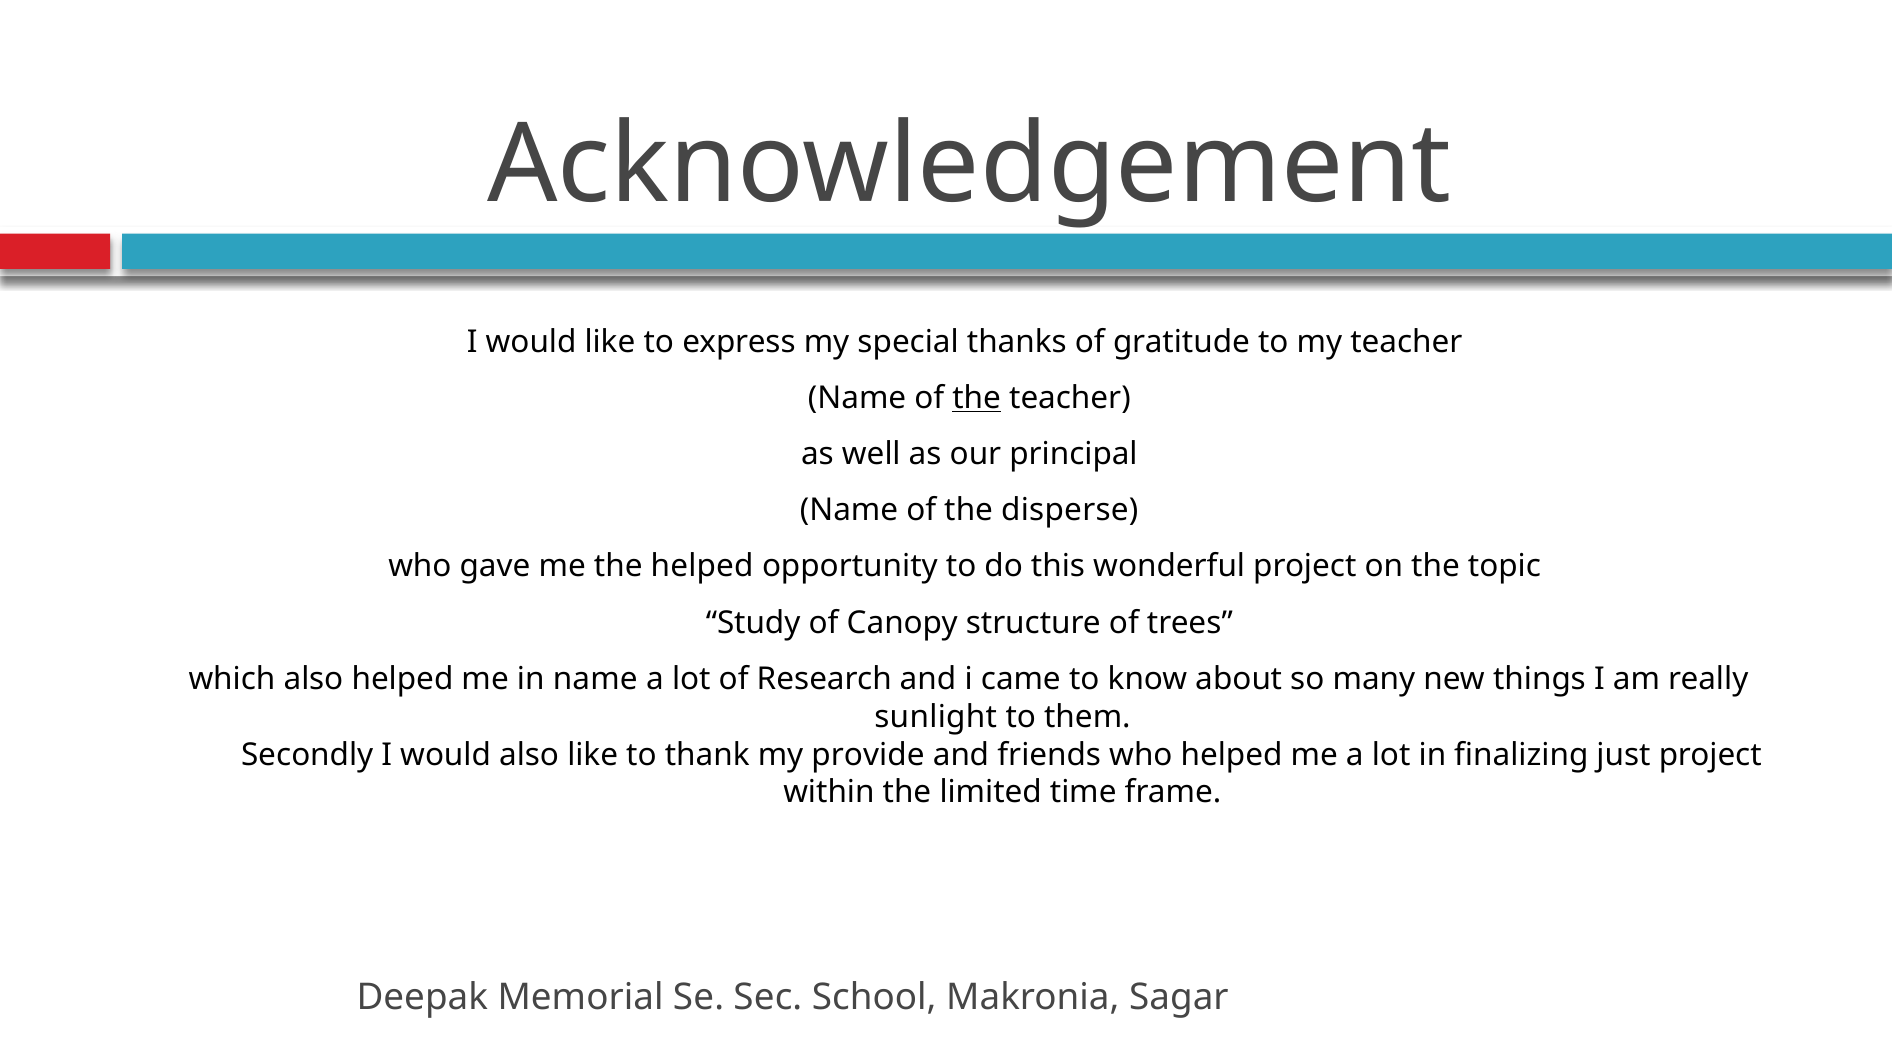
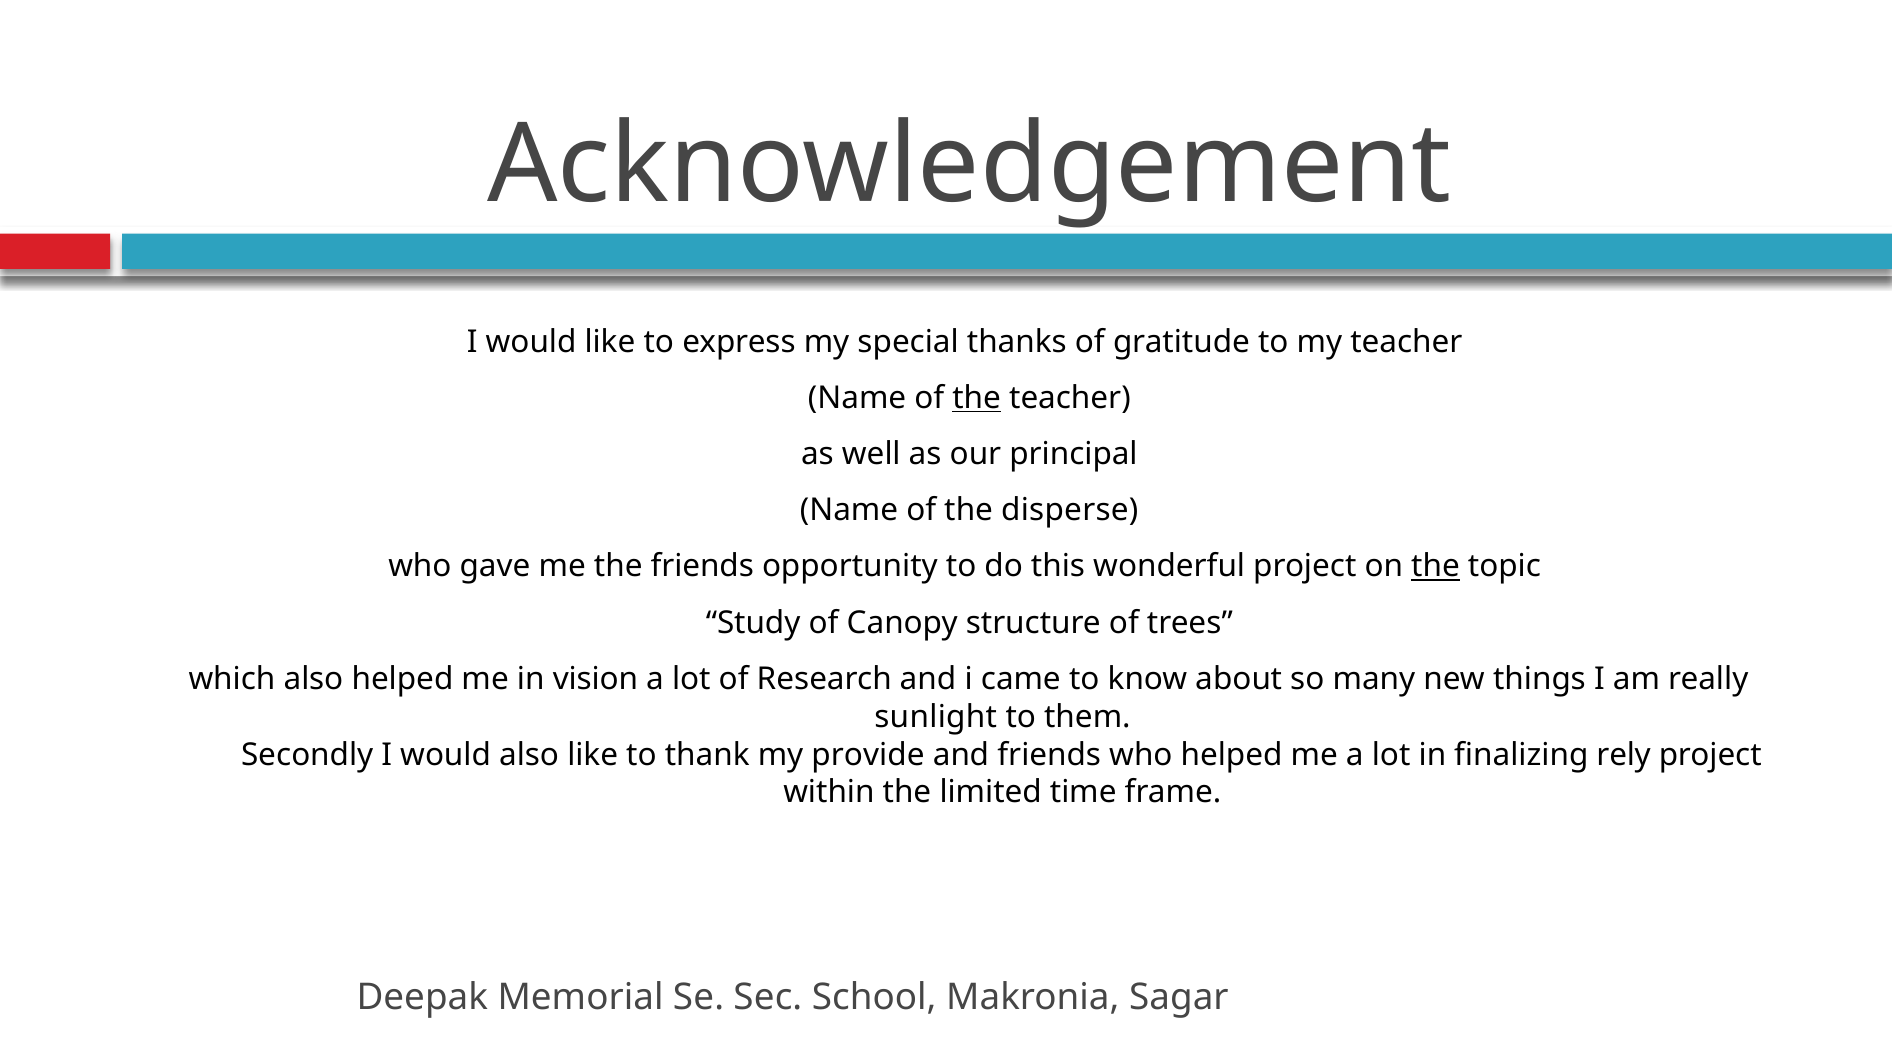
the helped: helped -> friends (702, 567)
the underline: none -> present (1436, 567)
in name: name -> vision (595, 679)
just: just -> rely (1624, 755)
